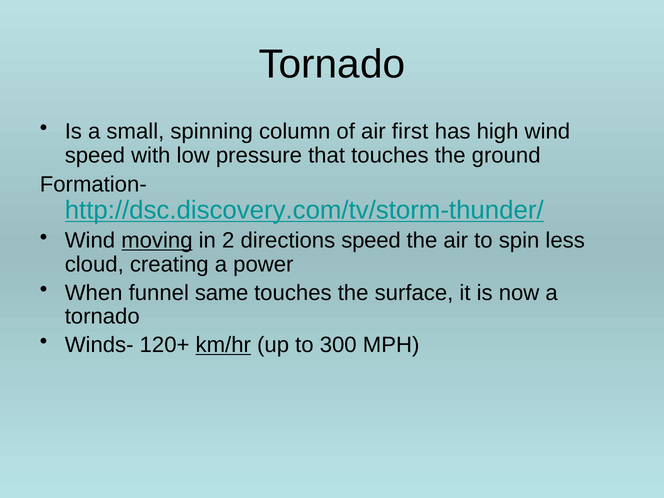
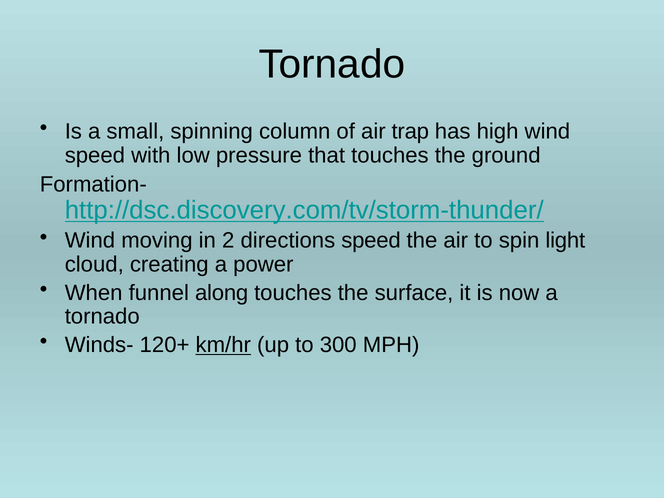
first: first -> trap (410, 131)
moving underline: present -> none (157, 241)
less: less -> light (565, 241)
same: same -> along (222, 293)
